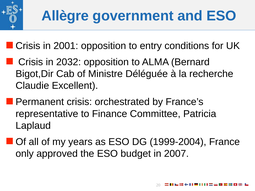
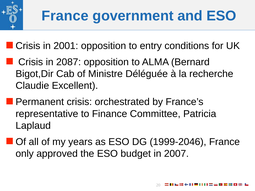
Allègre: Allègre -> France (65, 16)
2032: 2032 -> 2087 (69, 62)
1999-2004: 1999-2004 -> 1999-2046 (178, 142)
